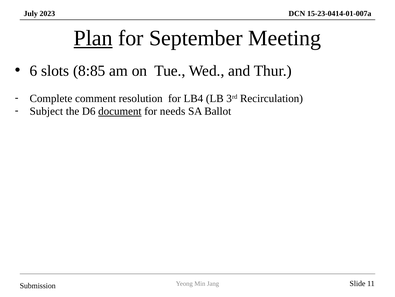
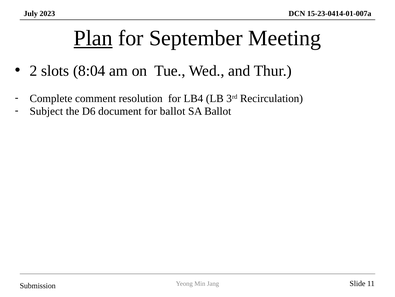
6: 6 -> 2 (33, 71)
8:85: 8:85 -> 8:04 (89, 71)
document underline: present -> none (120, 111)
for needs: needs -> ballot (173, 111)
